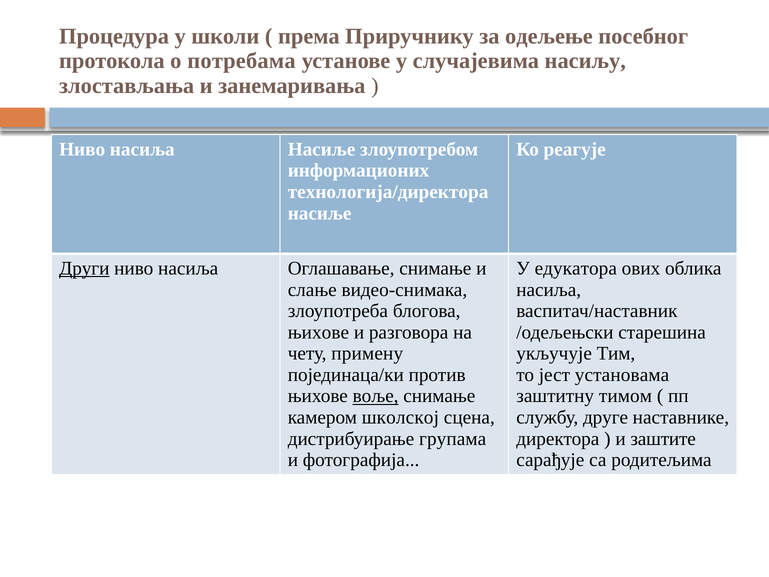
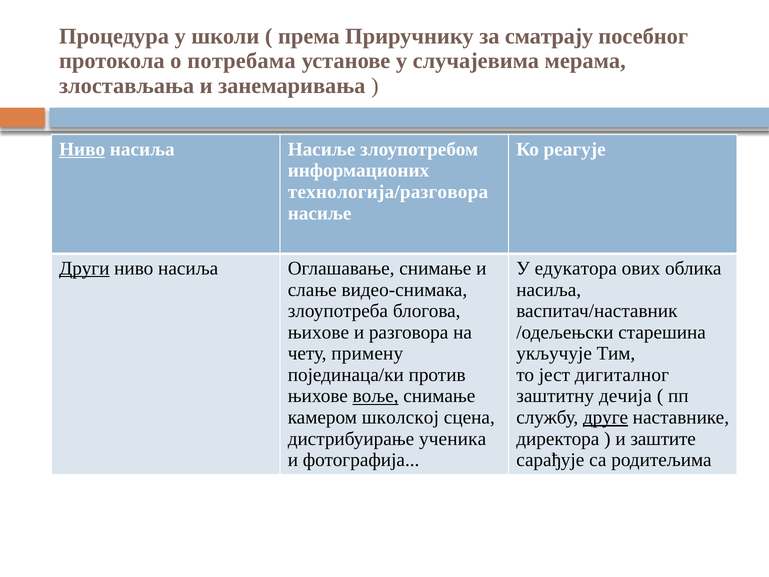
одељење: одељење -> сматрају (549, 36)
насиљу: насиљу -> мерама (585, 61)
Ниво underline: none -> present (82, 149)
технологија/директора: технологија/директора -> технологија/разговора (388, 192)
установама: установама -> дигиталног (622, 375)
тимом: тимом -> дечија (625, 396)
друге underline: none -> present (606, 417)
групама: групама -> ученика (453, 439)
